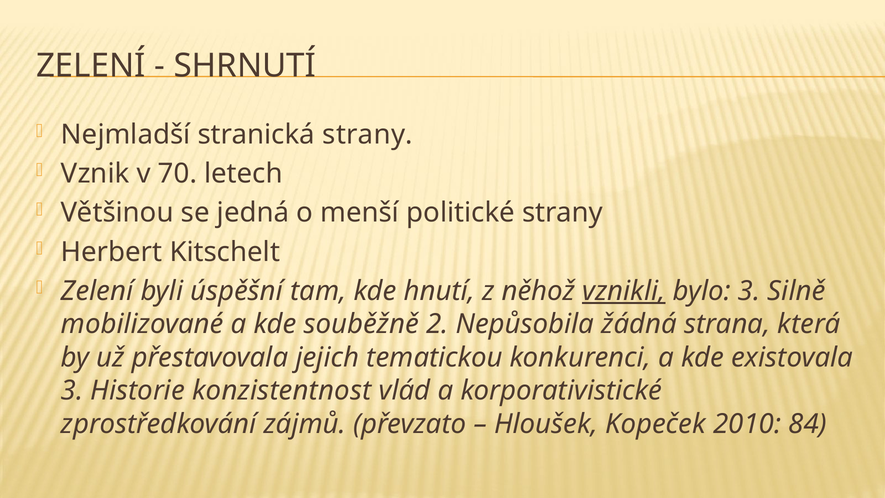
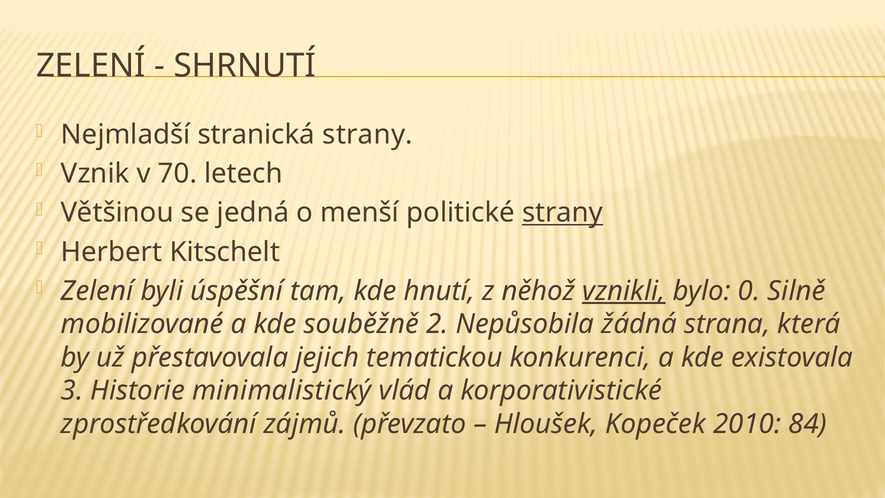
strany underline: none -> present (563, 213)
bylo 3: 3 -> 0 (749, 291)
konzistentnost: konzistentnost -> minimalistický (282, 391)
